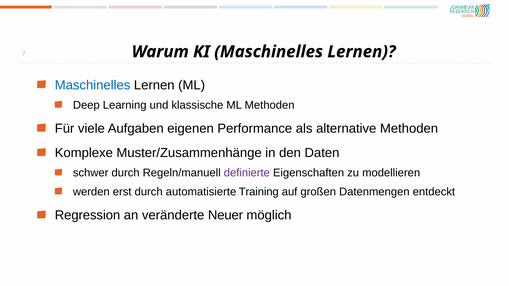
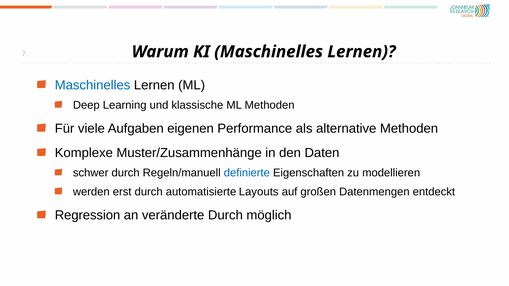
definierte colour: purple -> blue (247, 173)
Training: Training -> Layouts (259, 192)
veränderte Neuer: Neuer -> Durch (225, 216)
